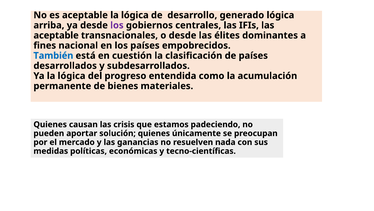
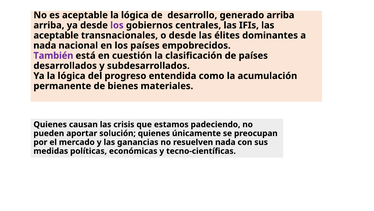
generado lógica: lógica -> arriba (280, 15)
fines: fines -> nada (45, 45)
También colour: blue -> purple (53, 55)
